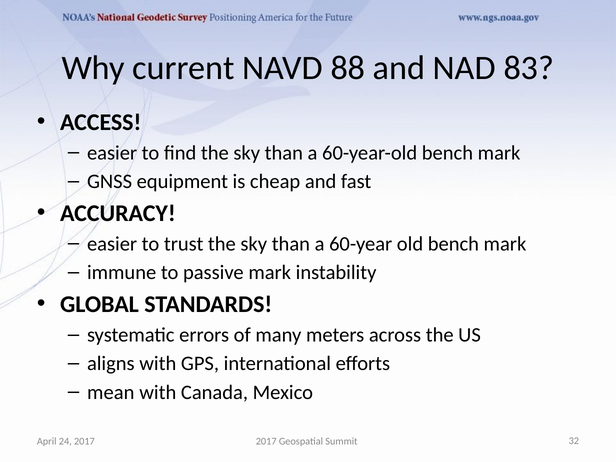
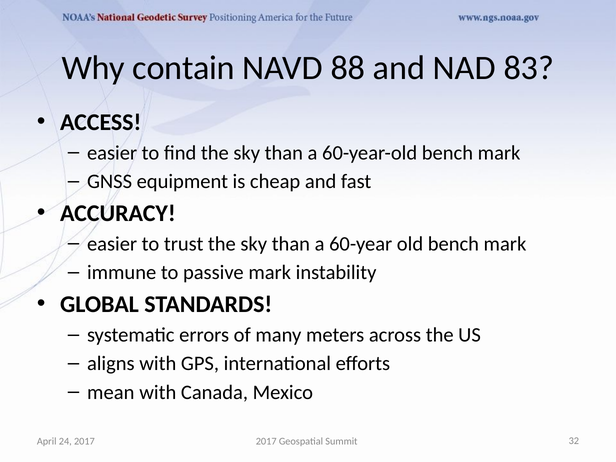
current: current -> contain (184, 68)
